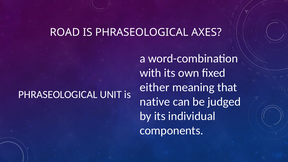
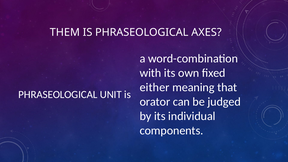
ROAD: ROAD -> THEM (65, 32)
native: native -> orator (155, 102)
